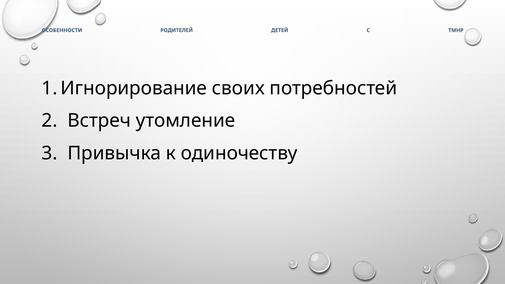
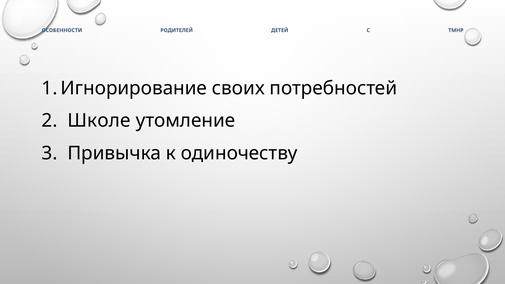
Встреч: Встреч -> Школе (99, 121)
